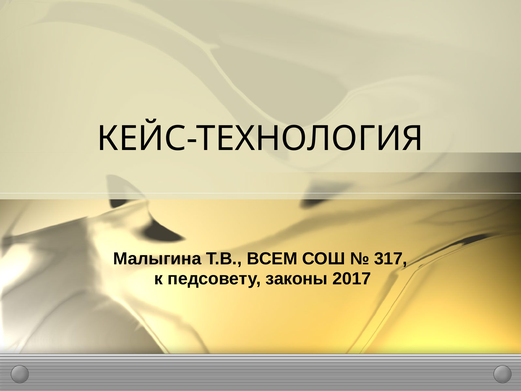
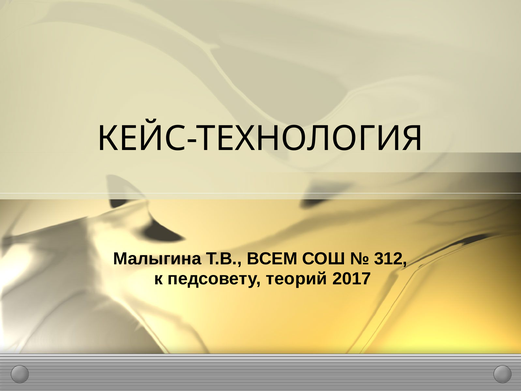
317: 317 -> 312 (391, 258)
законы: законы -> теорий (297, 279)
